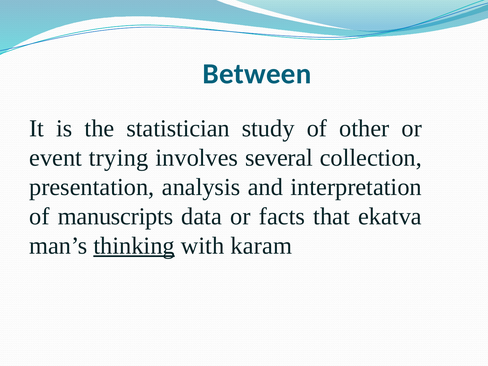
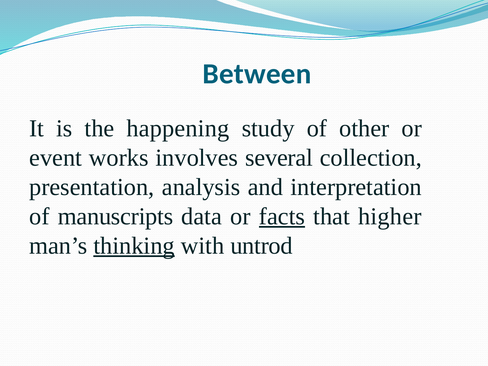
statistician: statistician -> happening (178, 129)
trying: trying -> works (119, 158)
facts underline: none -> present (282, 216)
ekatva: ekatva -> higher (390, 216)
karam: karam -> untrod (262, 246)
